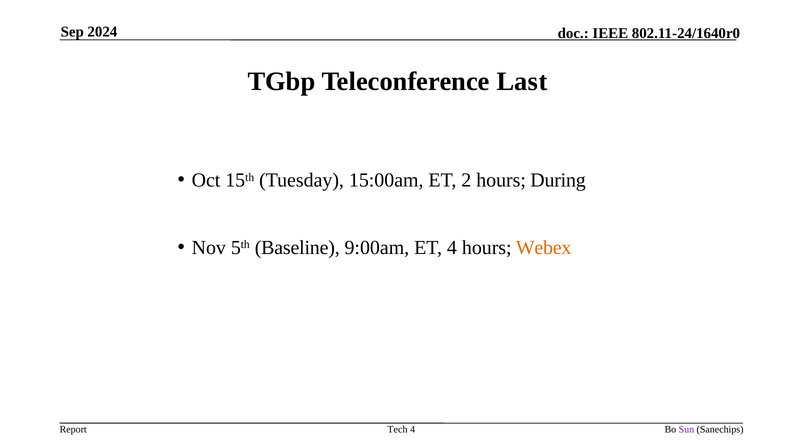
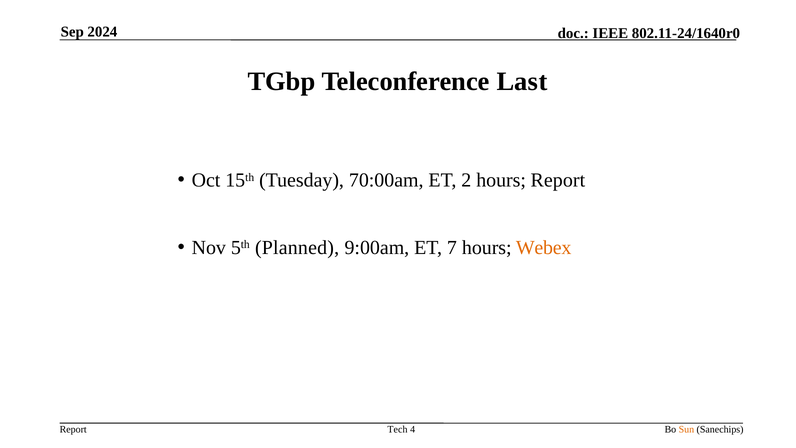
15:00am: 15:00am -> 70:00am (386, 180)
hours During: During -> Report (558, 180)
Baseline: Baseline -> Planned (297, 248)
ET 4: 4 -> 7 (452, 248)
Sun colour: purple -> orange (686, 429)
